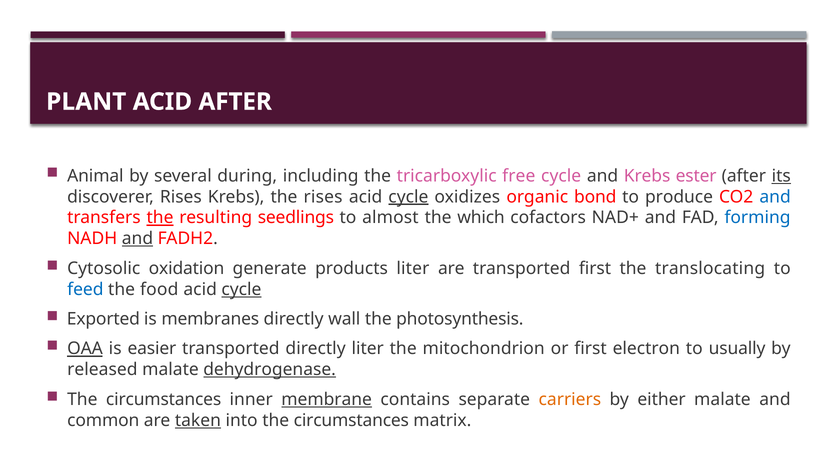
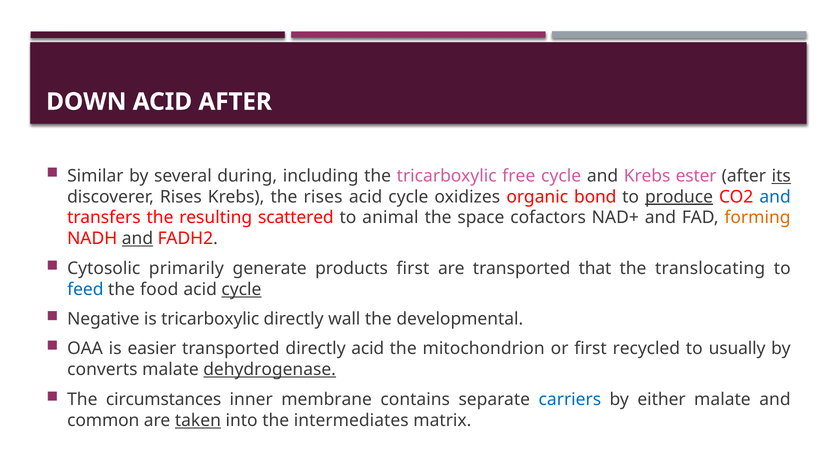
PLANT: PLANT -> DOWN (86, 102)
Animal: Animal -> Similar (95, 176)
cycle underline: present -> none (408, 197)
produce underline: none -> present (679, 197)
the underline: present -> none (160, 218)
seedlings: seedlings -> scattered (296, 218)
almost: almost -> animal (390, 218)
which: which -> space (481, 218)
forming colour: blue -> orange (757, 218)
oxidation: oxidation -> primarily (186, 268)
products liter: liter -> first (413, 268)
transported first: first -> that (595, 268)
Exported: Exported -> Negative (103, 319)
is membranes: membranes -> tricarboxylic (210, 319)
photosynthesis: photosynthesis -> developmental (460, 319)
OAA underline: present -> none (85, 349)
directly liter: liter -> acid (368, 349)
electron: electron -> recycled (646, 349)
released: released -> converts (102, 370)
membrane underline: present -> none (327, 399)
carriers colour: orange -> blue (570, 399)
into the circumstances: circumstances -> intermediates (351, 420)
